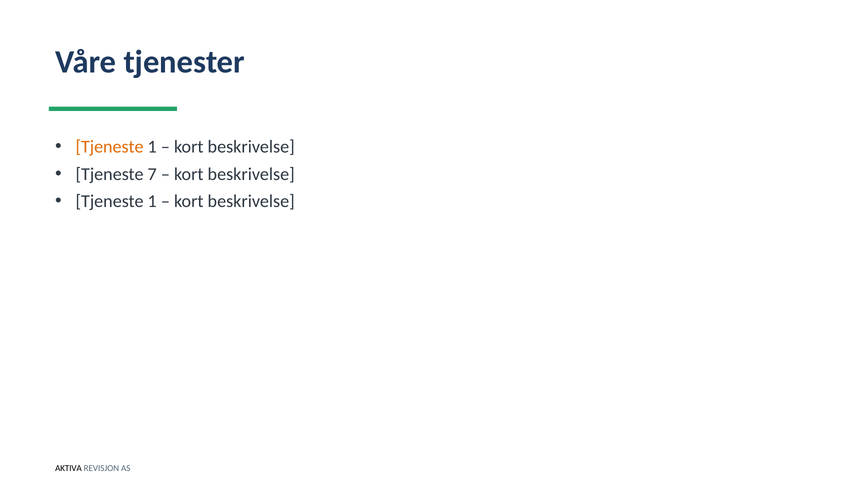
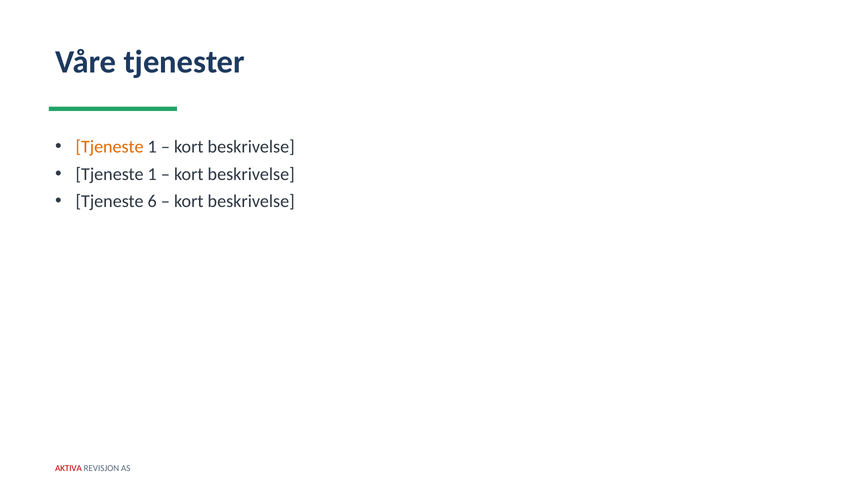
7: 7 -> 1 (152, 174)
1: 1 -> 6 (152, 201)
AKTIVA colour: black -> red (68, 468)
